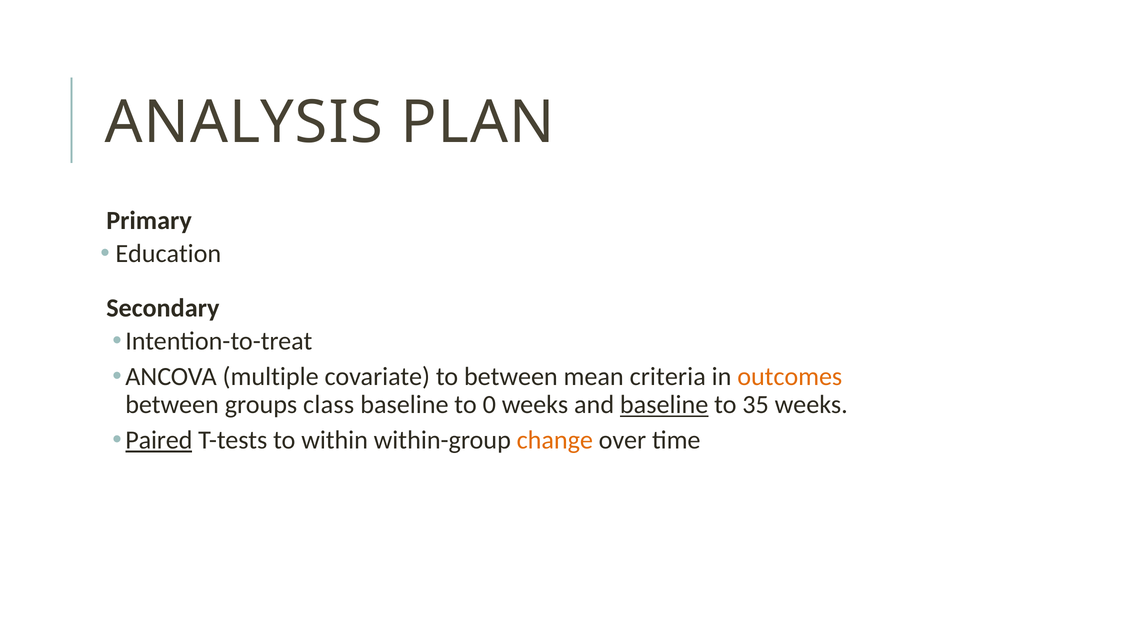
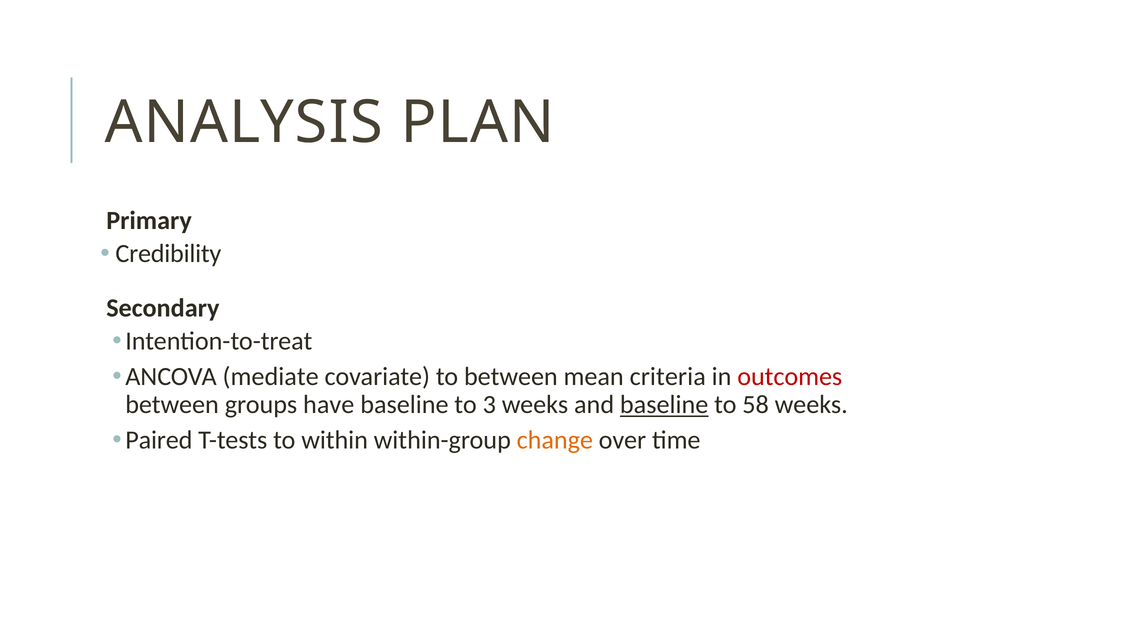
Education: Education -> Credibility (168, 254)
multiple: multiple -> mediate (271, 377)
outcomes colour: orange -> red (790, 377)
class: class -> have (329, 405)
0: 0 -> 3 (489, 405)
35: 35 -> 58 (756, 405)
Paired underline: present -> none (159, 441)
